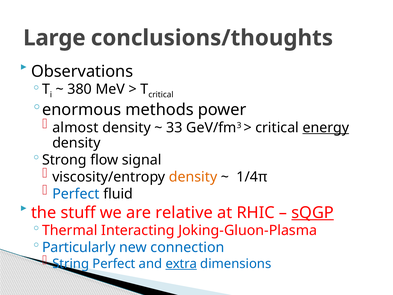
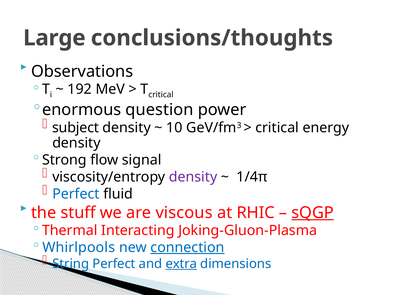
380: 380 -> 192 (80, 89)
methods: methods -> question (159, 110)
almost: almost -> subject (76, 127)
33: 33 -> 10 (174, 127)
energy underline: present -> none (326, 127)
density colour: orange -> purple (193, 177)
relative: relative -> viscous (184, 212)
Particularly: Particularly -> Whirlpools (79, 247)
connection underline: none -> present (187, 247)
